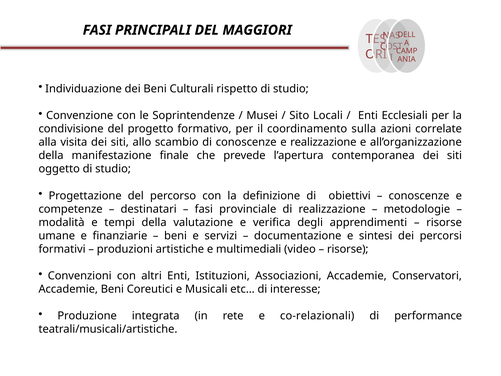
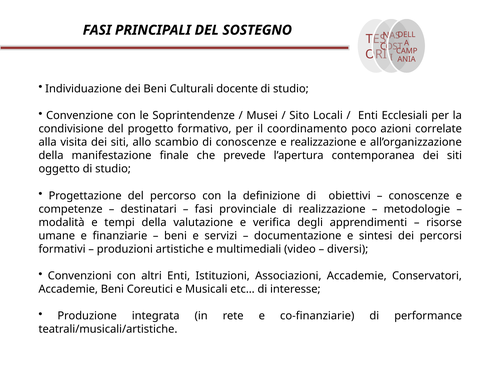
MAGGIORI: MAGGIORI -> SOSTEGNO (257, 30)
rispetto: rispetto -> docente (237, 89)
sulla: sulla -> poco (364, 129)
risorse: risorse -> diversi (348, 249)
co-relazionali: co-relazionali -> co-finanziarie (317, 316)
